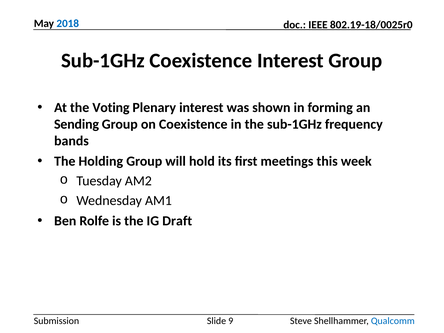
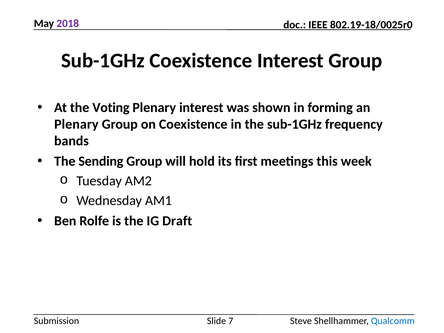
2018 colour: blue -> purple (68, 24)
Sending: Sending -> Plenary (76, 124)
Holding: Holding -> Sending (101, 161)
9: 9 -> 7 (231, 321)
